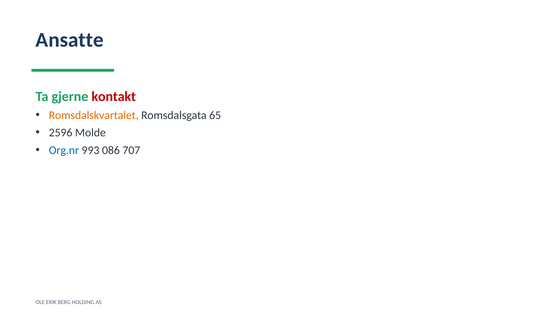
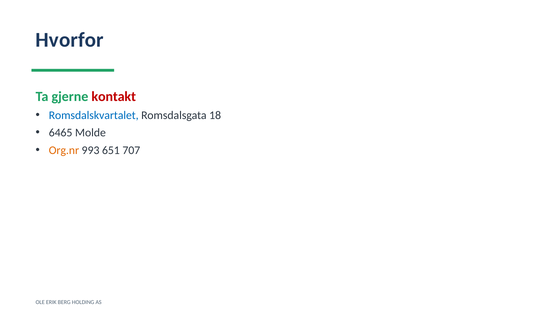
Ansatte: Ansatte -> Hvorfor (70, 40)
Romsdalskvartalet colour: orange -> blue (94, 115)
65: 65 -> 18 (215, 115)
2596: 2596 -> 6465 (61, 133)
Org.nr colour: blue -> orange (64, 150)
086: 086 -> 651 (111, 150)
